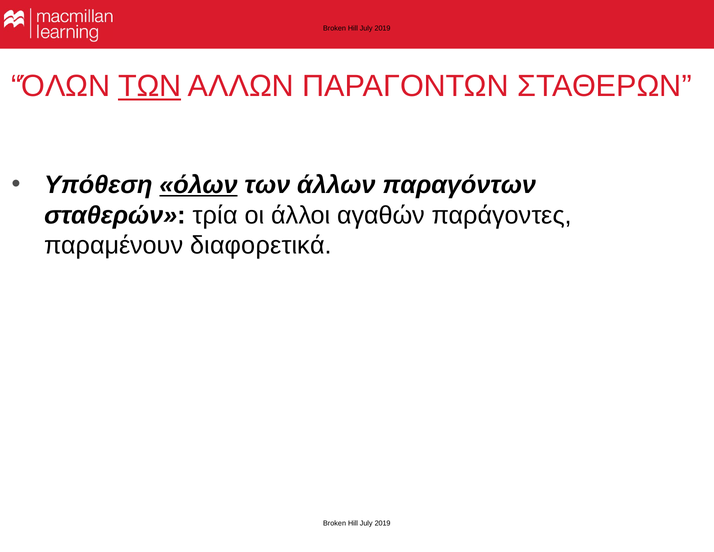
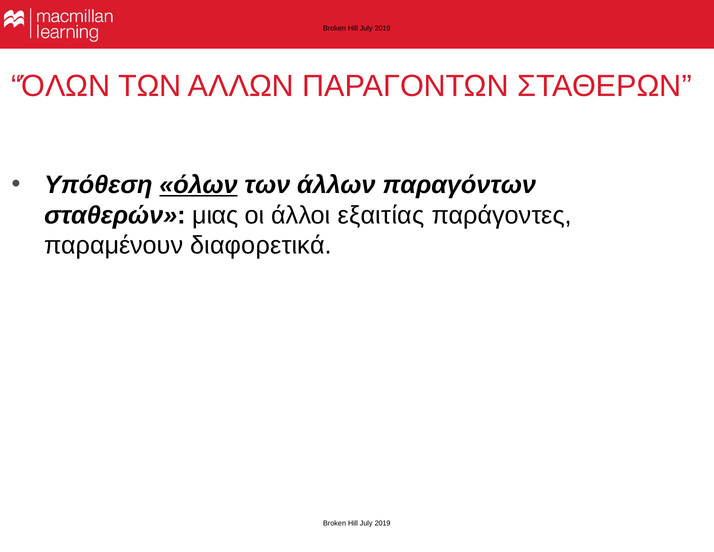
ΤΩΝ underline: present -> none (150, 86)
τρία: τρία -> μιας (215, 215)
αγαθών: αγαθών -> εξαιτίας (381, 215)
